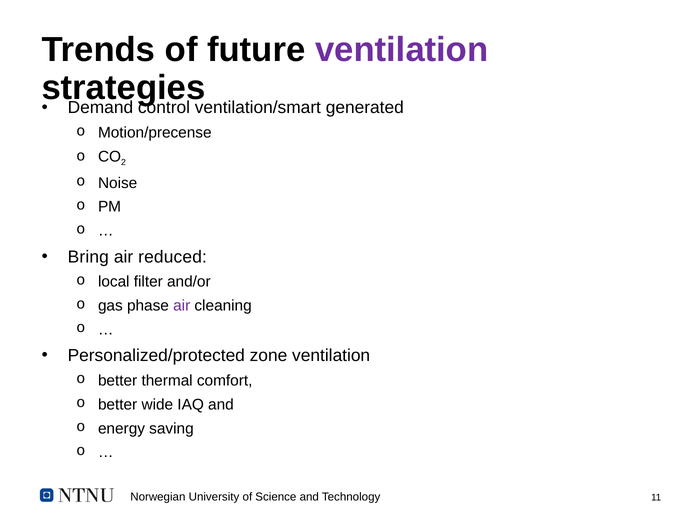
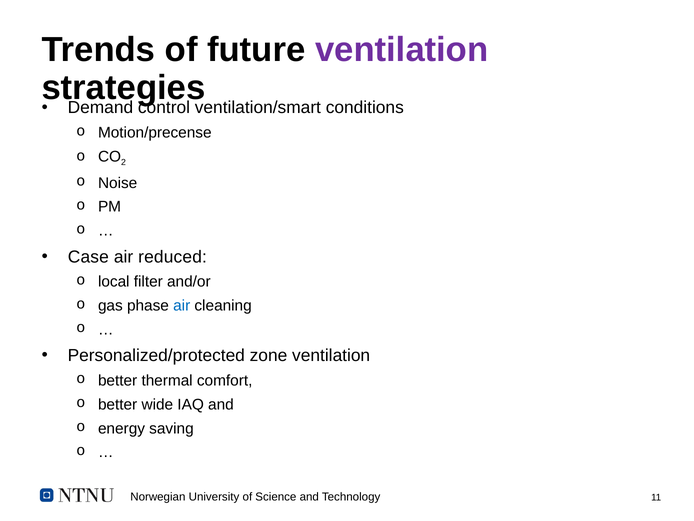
generated: generated -> conditions (365, 108)
Bring: Bring -> Case (88, 257)
air colour: purple -> blue (182, 305)
